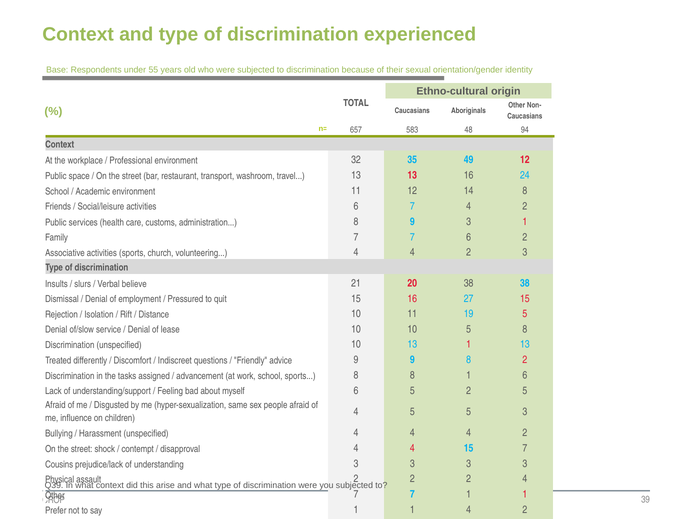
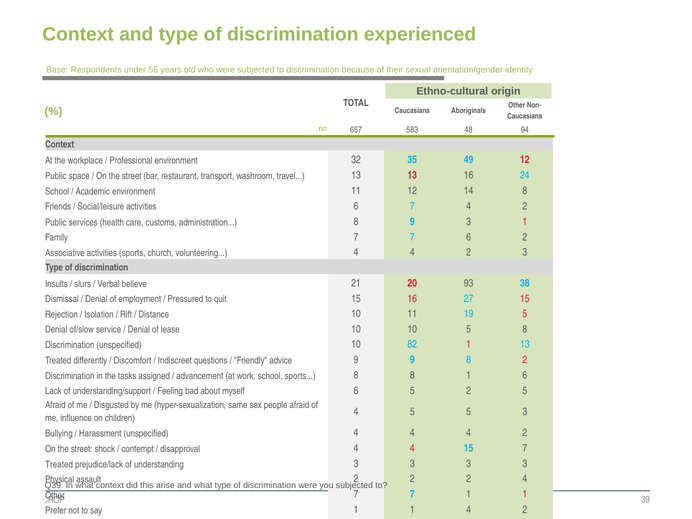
20 38: 38 -> 93 (469, 283)
10 13: 13 -> 82 (412, 344)
Cousins: Cousins -> Treated (59, 464)
